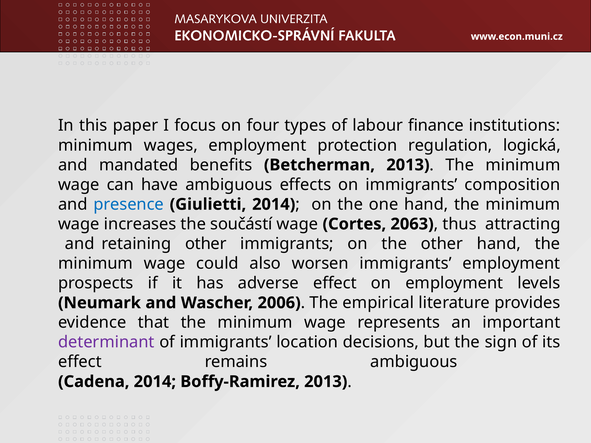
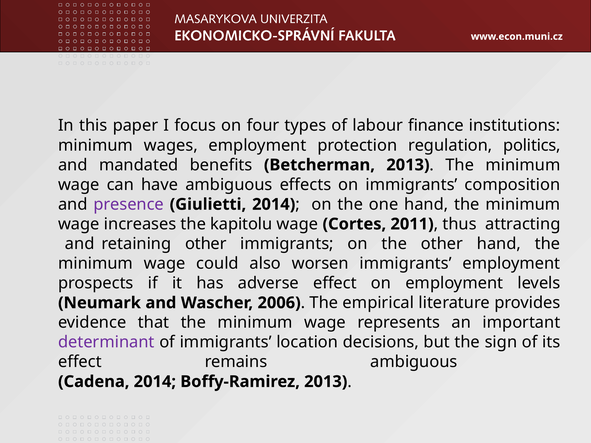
logická: logická -> politics (532, 145)
presence colour: blue -> purple (129, 204)
součástí: součástí -> kapitolu (241, 224)
2063: 2063 -> 2011 (412, 224)
